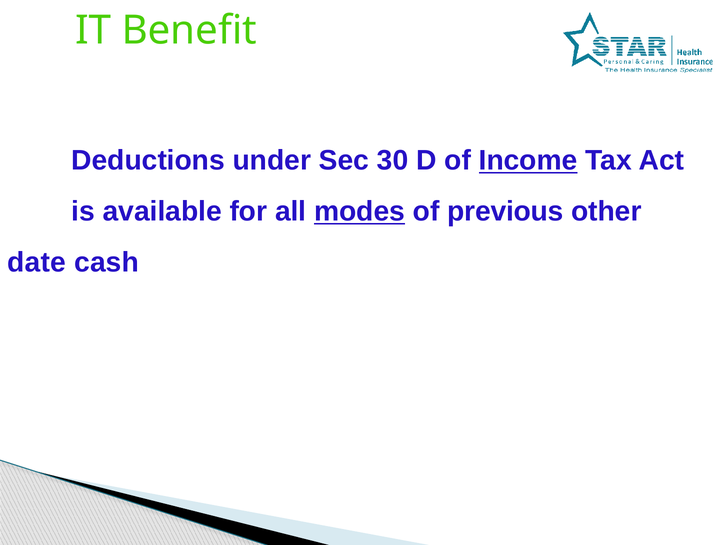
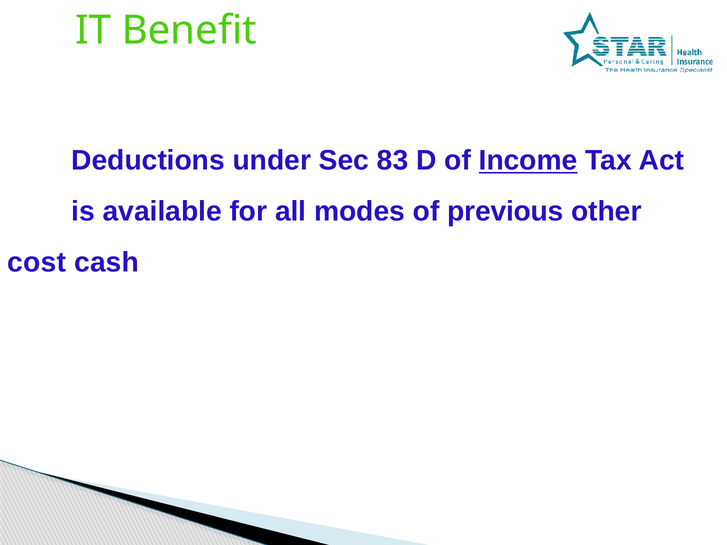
30: 30 -> 83 (393, 161)
modes underline: present -> none (360, 212)
date: date -> cost (37, 262)
